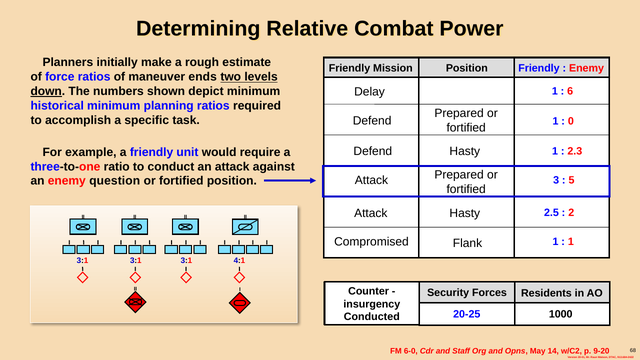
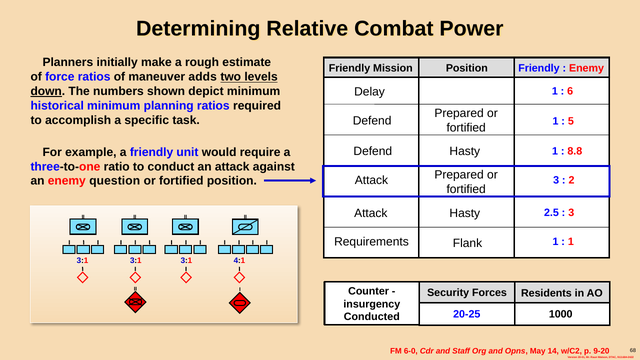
ends: ends -> adds (203, 77)
0: 0 -> 5 (571, 121)
2.3: 2.3 -> 8.8 (575, 151)
5: 5 -> 2 (572, 180)
2: 2 -> 3 (571, 213)
Compromised: Compromised -> Requirements (371, 242)
